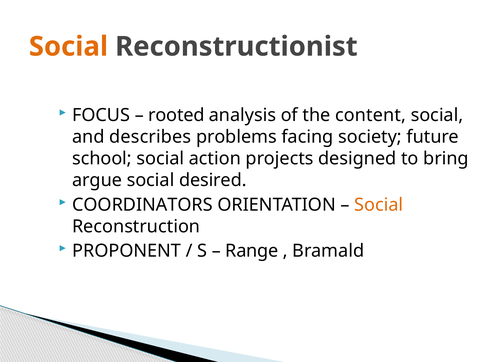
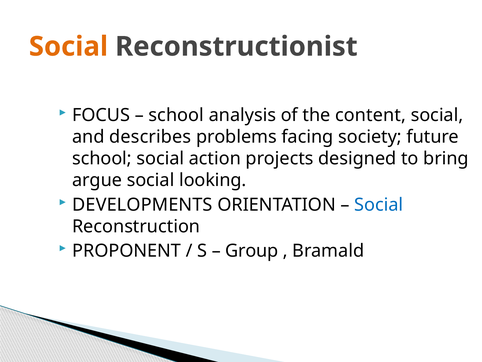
rooted: rooted -> school (176, 115)
desired: desired -> looking (213, 180)
COORDINATORS: COORDINATORS -> DEVELOPMENTS (142, 204)
Social colour: orange -> blue (379, 204)
Range: Range -> Group (252, 251)
